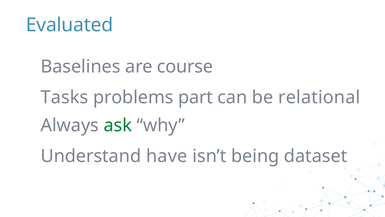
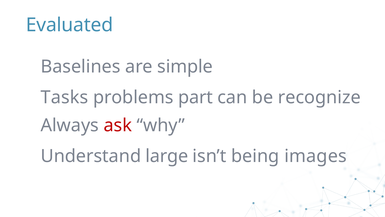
course: course -> simple (185, 67)
relational: relational -> recognize (319, 97)
ask colour: green -> red (118, 125)
have: have -> large (167, 156)
dataset: dataset -> images (316, 156)
